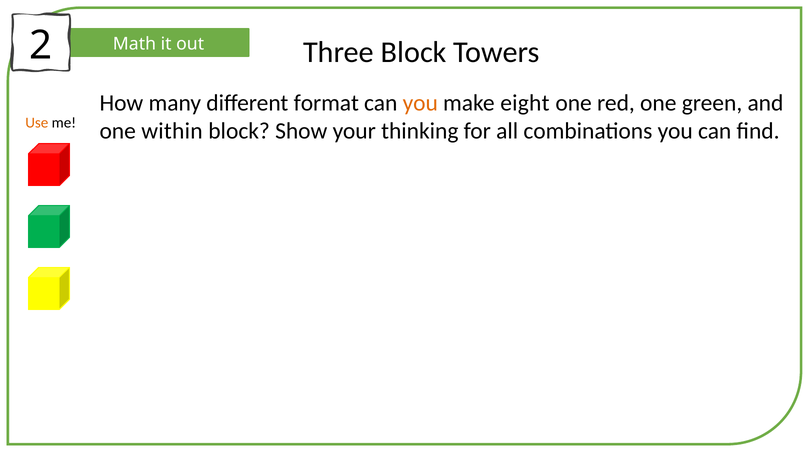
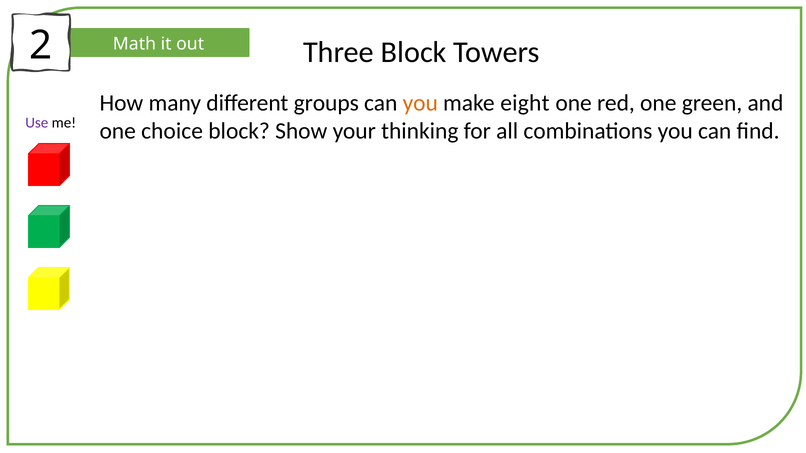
format: format -> groups (326, 103)
Use colour: orange -> purple (37, 123)
within: within -> choice (172, 131)
